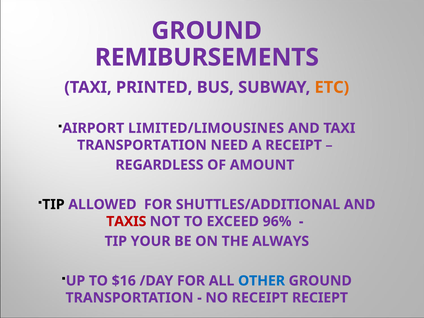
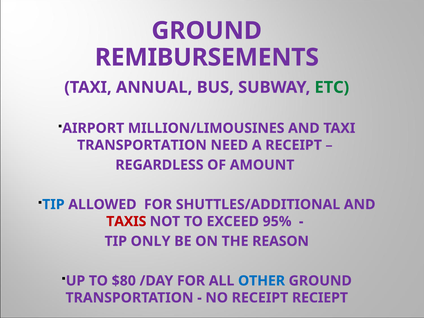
PRINTED: PRINTED -> ANNUAL (154, 87)
ETC colour: orange -> green (332, 87)
LIMITED/LIMOUSINES: LIMITED/LIMOUSINES -> MILLION/LIMOUSINES (206, 128)
TIP colour: black -> blue (53, 204)
96%: 96% -> 95% (277, 221)
YOUR: YOUR -> ONLY (151, 241)
ALWAYS: ALWAYS -> REASON (281, 241)
$16: $16 -> $80 (124, 281)
